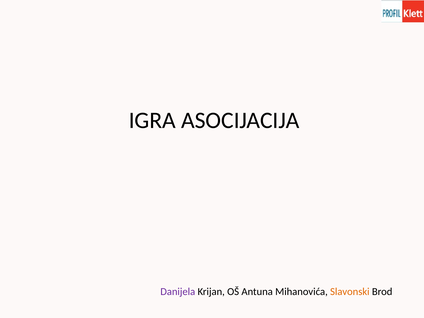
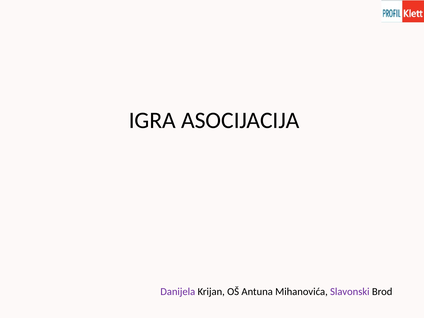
Slavonski colour: orange -> purple (350, 292)
